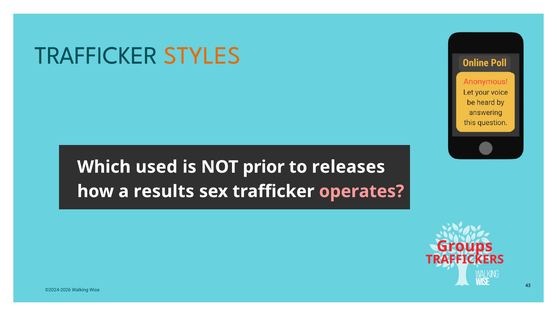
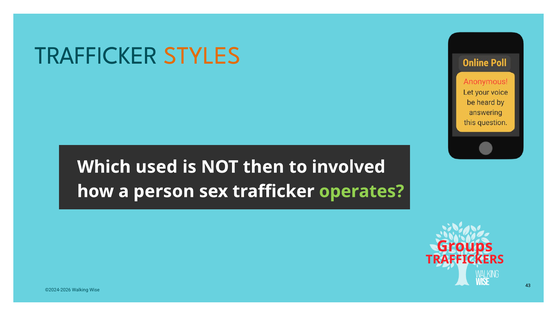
prior: prior -> then (264, 167)
releases: releases -> involved (349, 167)
results: results -> person (164, 191)
operates colour: pink -> light green (362, 191)
